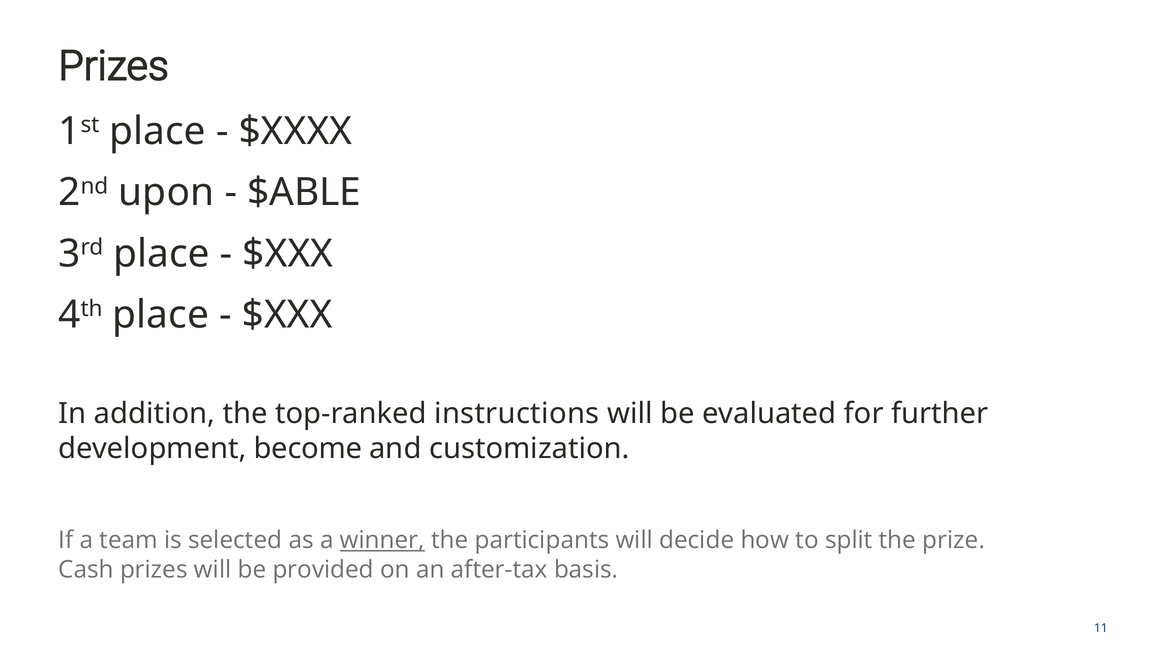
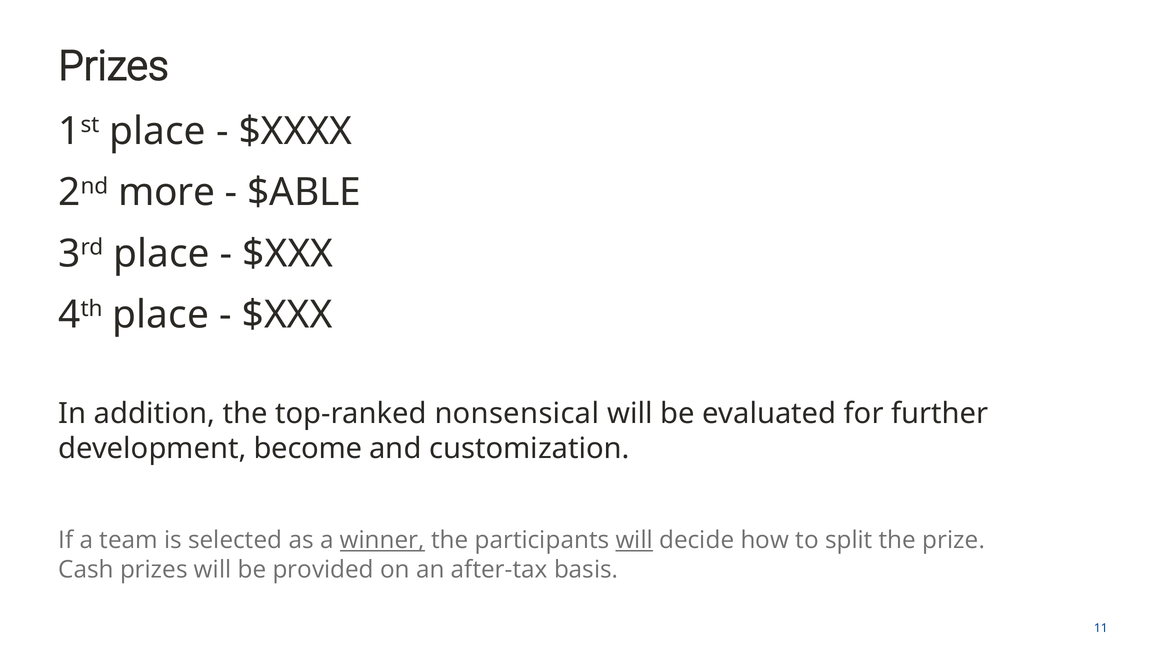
upon: upon -> more (167, 192)
instructions: instructions -> nonsensical (517, 413)
will underline: none -> present (634, 540)
